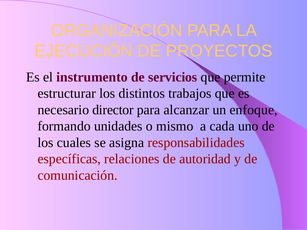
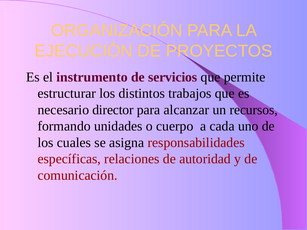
enfoque: enfoque -> recursos (254, 110)
mismo: mismo -> cuerpo (175, 126)
